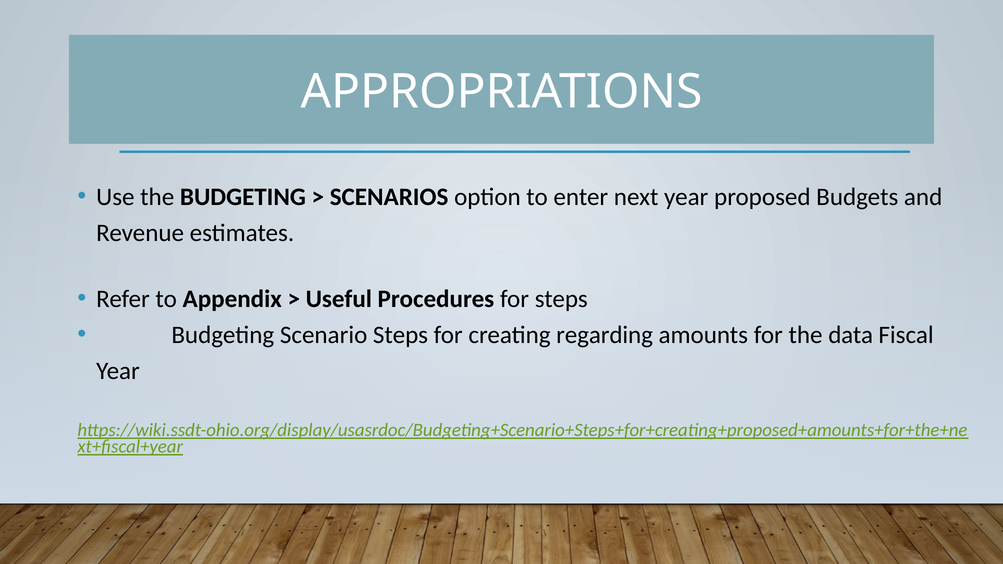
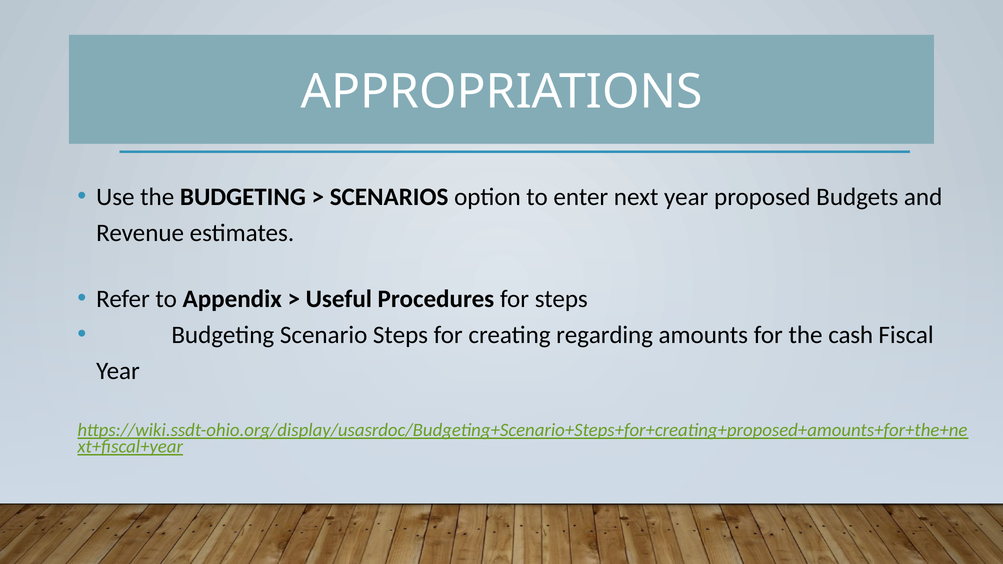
data: data -> cash (851, 335)
